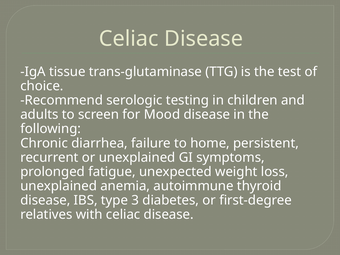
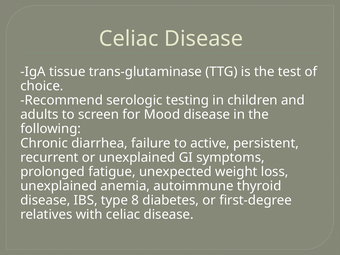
home: home -> active (210, 143)
3: 3 -> 8 (135, 200)
